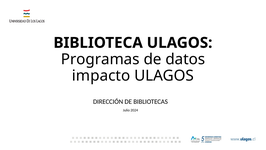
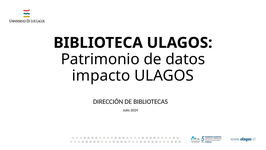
Programas: Programas -> Patrimonio (100, 59)
